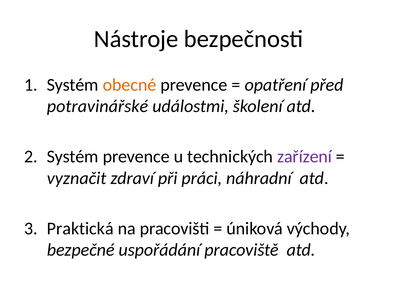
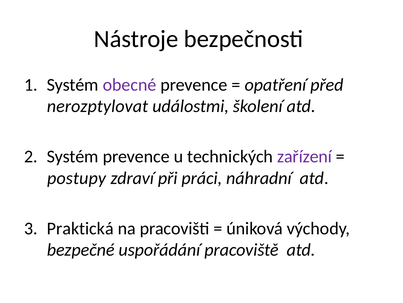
obecné colour: orange -> purple (130, 85)
potravinářské: potravinářské -> nerozptylovat (97, 106)
vyznačit: vyznačit -> postupy (77, 178)
